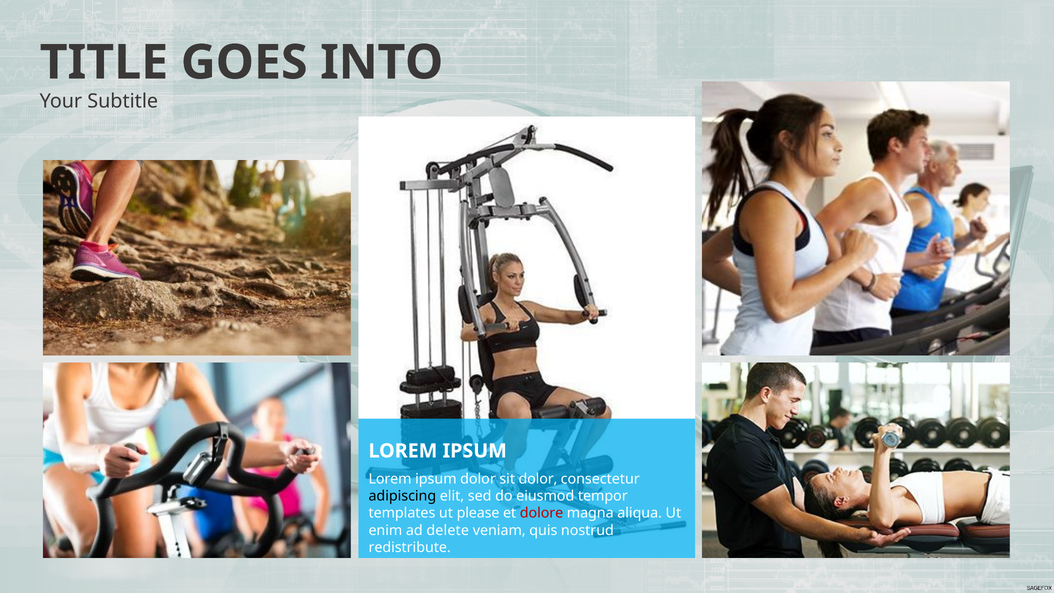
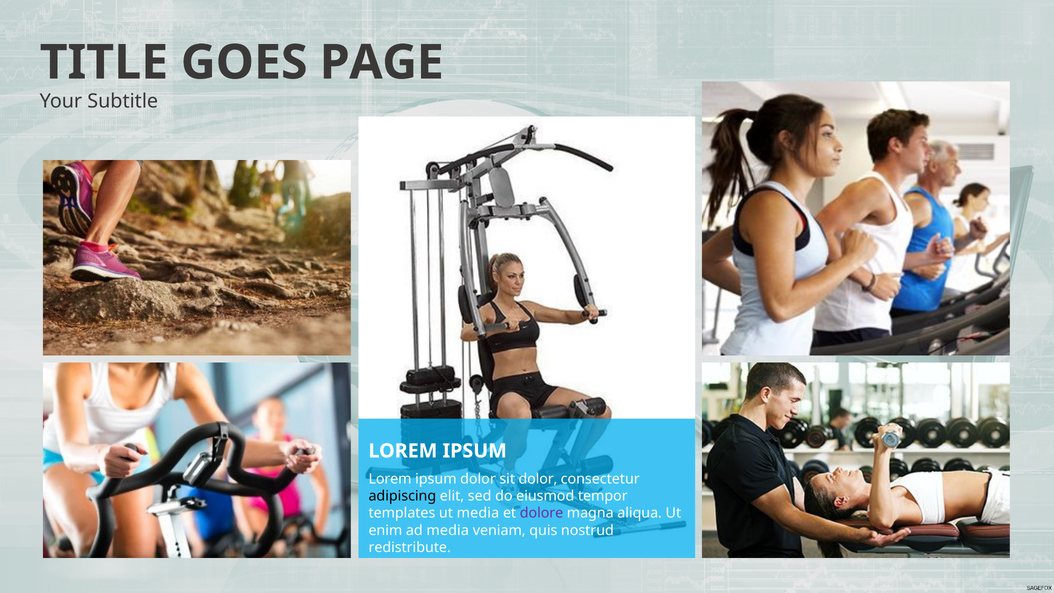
INTO: INTO -> PAGE (382, 63)
ut please: please -> media (478, 513)
dolore colour: red -> purple (542, 513)
ad delete: delete -> media (448, 530)
